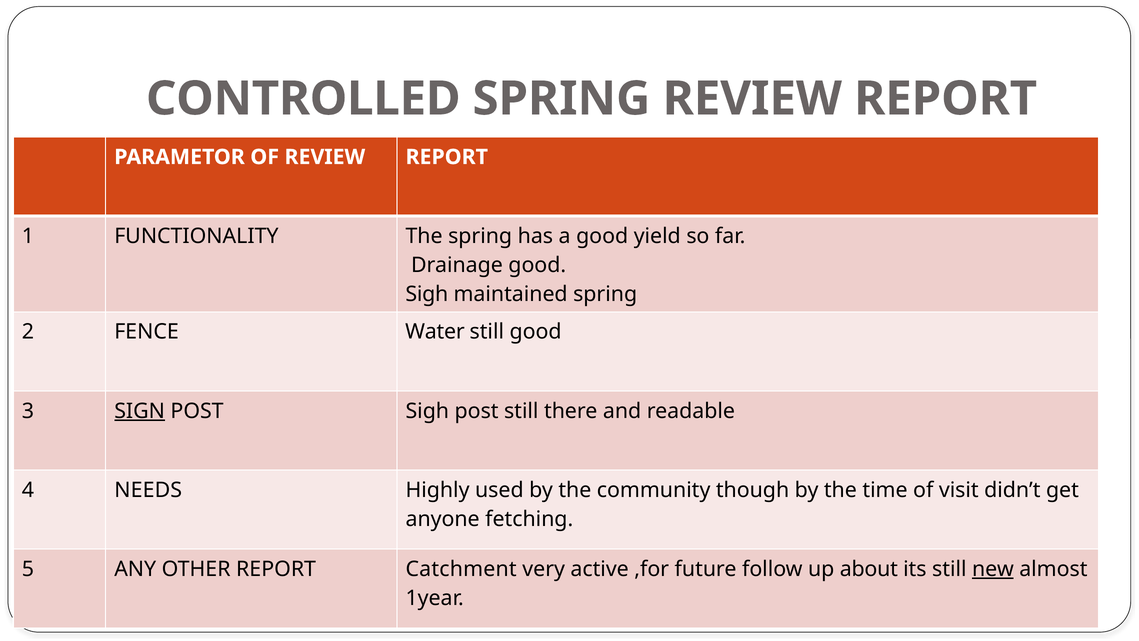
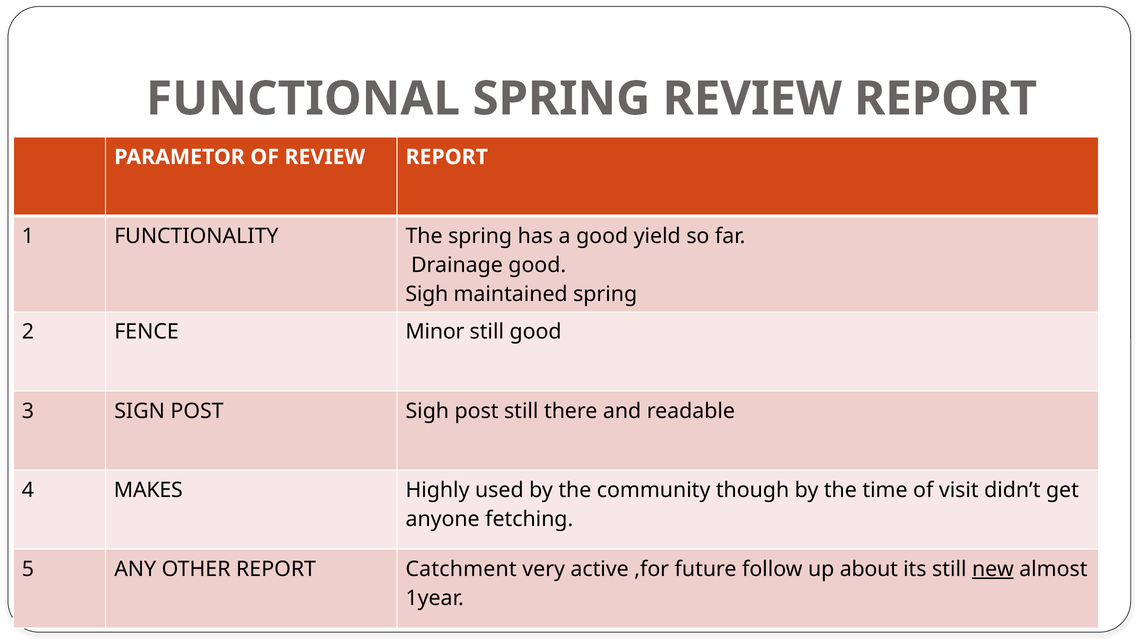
CONTROLLED: CONTROLLED -> FUNCTIONAL (303, 99)
Water: Water -> Minor (435, 332)
SIGN underline: present -> none (140, 411)
NEEDS: NEEDS -> MAKES (148, 490)
